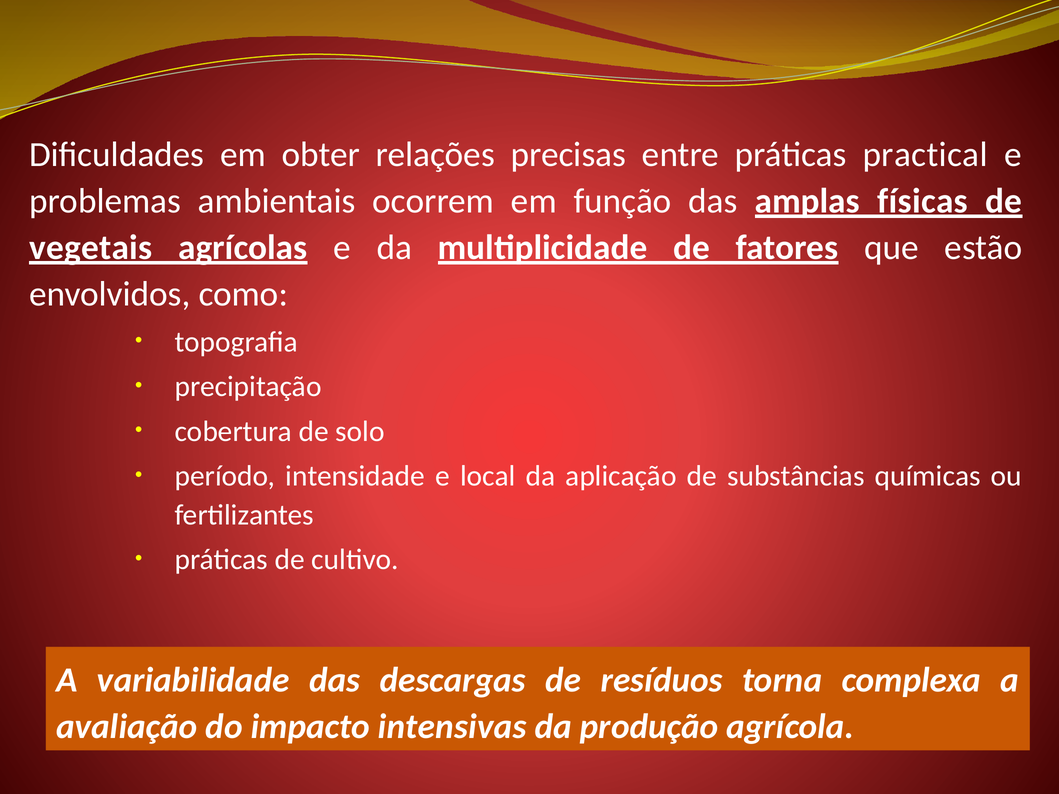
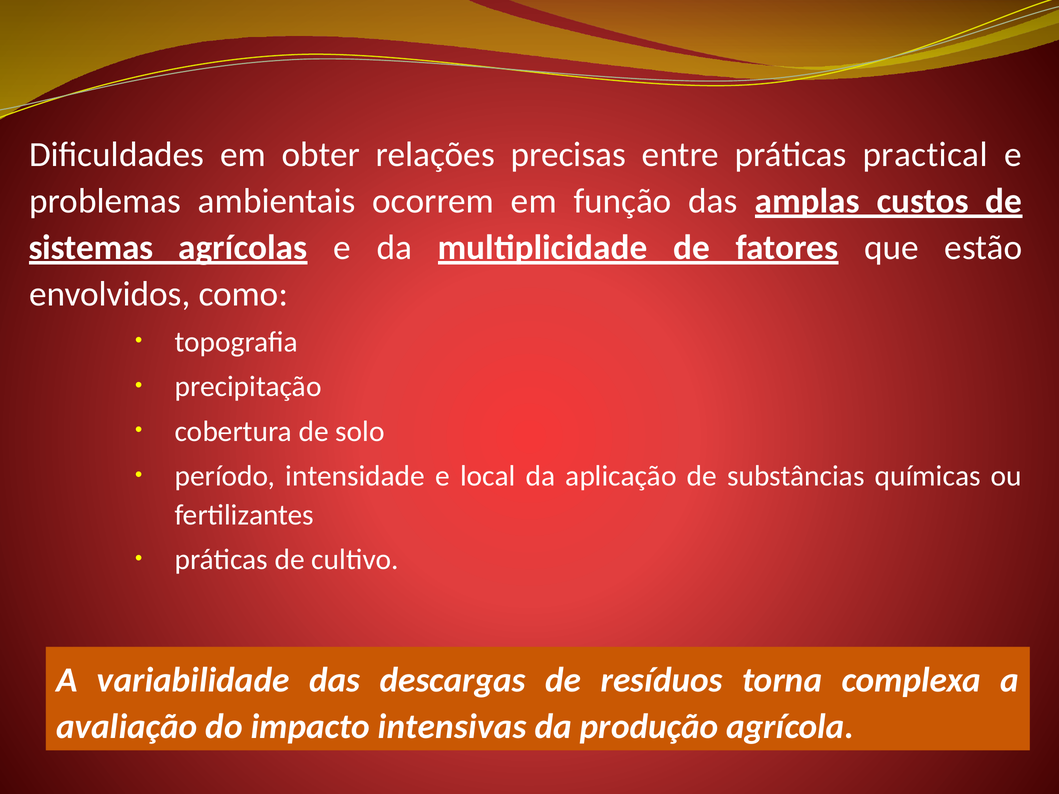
físicas: físicas -> custos (923, 201)
vegetais: vegetais -> sistemas (91, 248)
